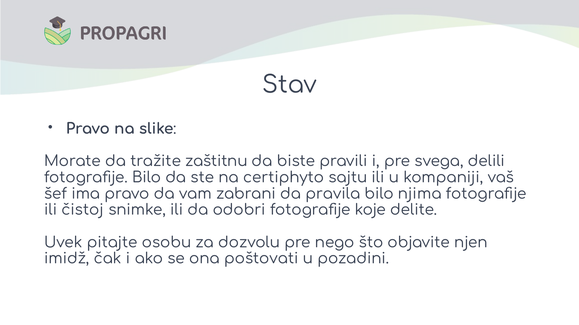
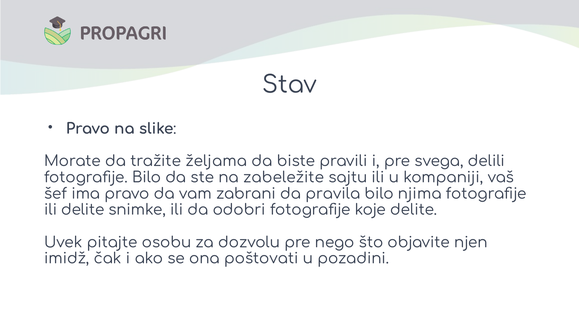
zaštitnu: zaštitnu -> željama (216, 162)
certiphyto: certiphyto -> zabeležite (284, 178)
ili čistoj: čistoj -> delite (83, 210)
